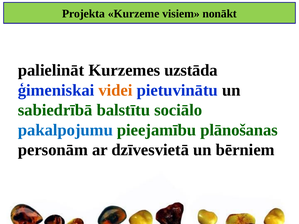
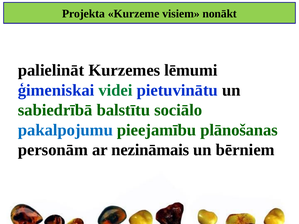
uzstāda: uzstāda -> lēmumi (191, 70)
videi colour: orange -> green (116, 90)
dzīvesvietā: dzīvesvietā -> nezināmais (150, 150)
